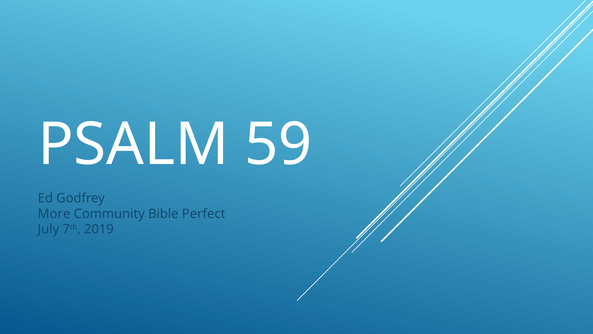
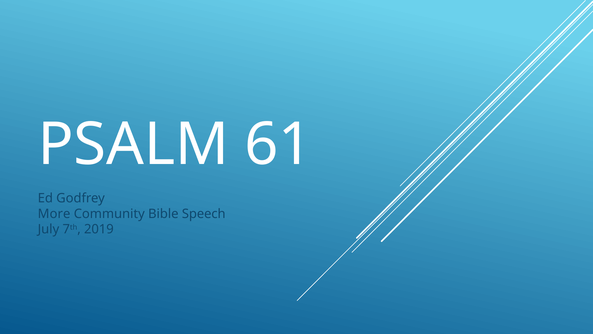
59: 59 -> 61 (278, 144)
Perfect: Perfect -> Speech (204, 213)
